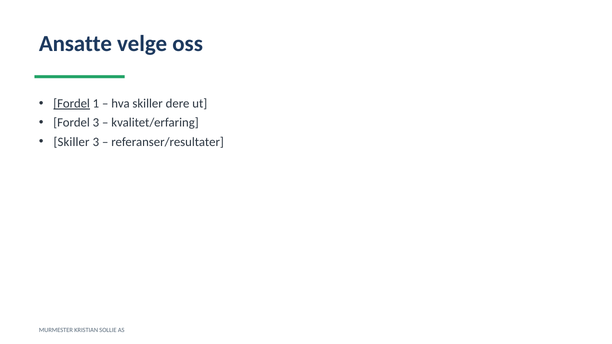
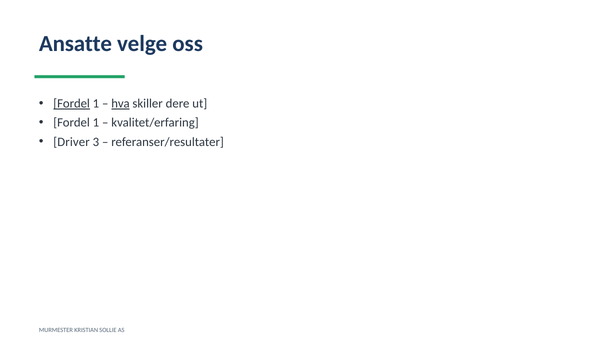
hva underline: none -> present (120, 104)
3: 3 -> 1 (96, 123)
Skiller: Skiller -> Driver (72, 142)
